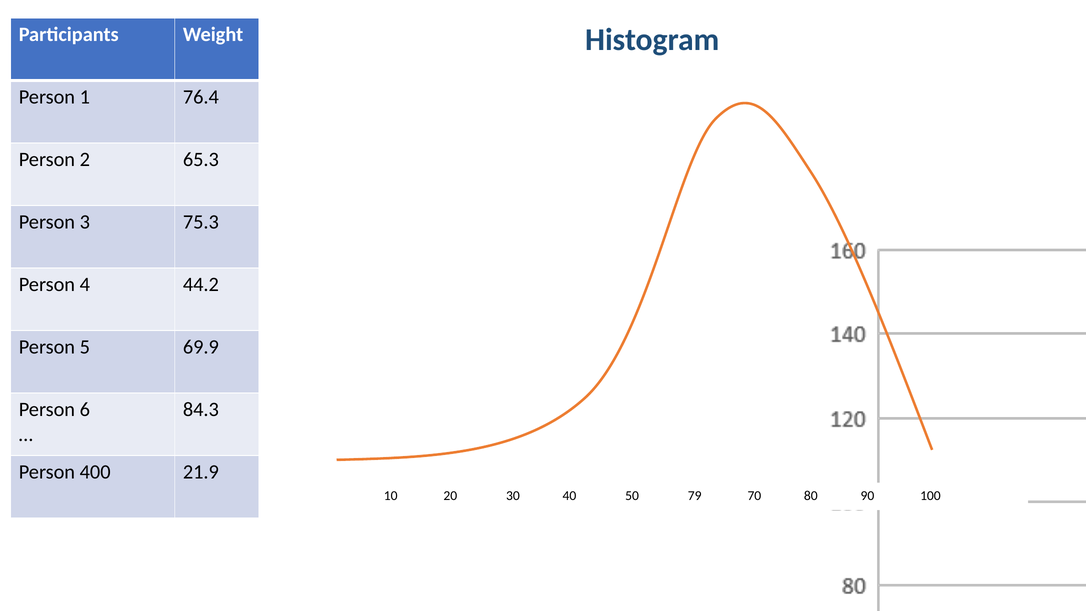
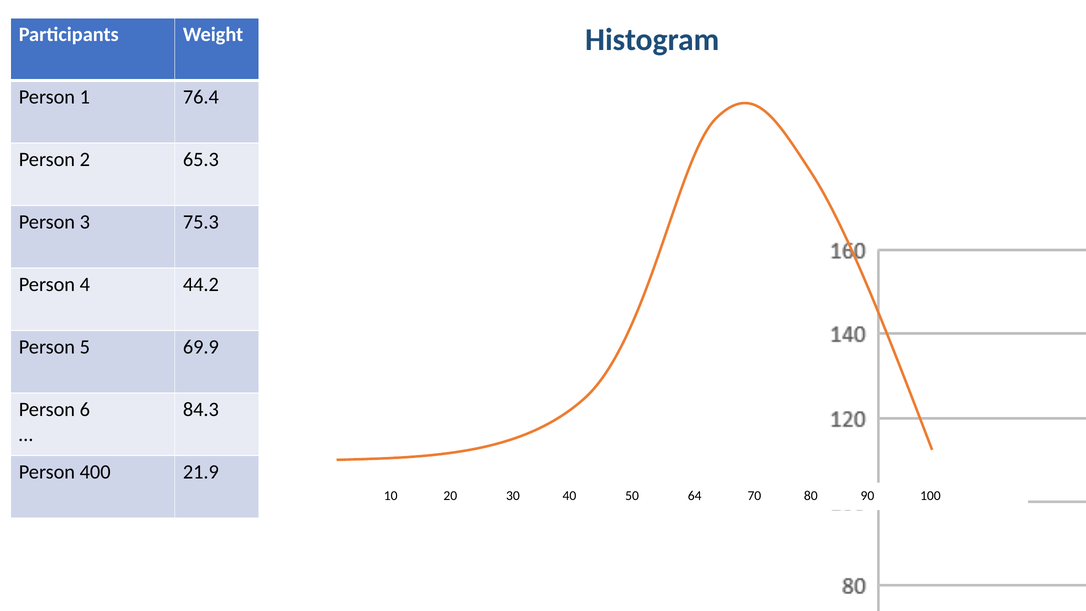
79: 79 -> 64 (695, 496)
